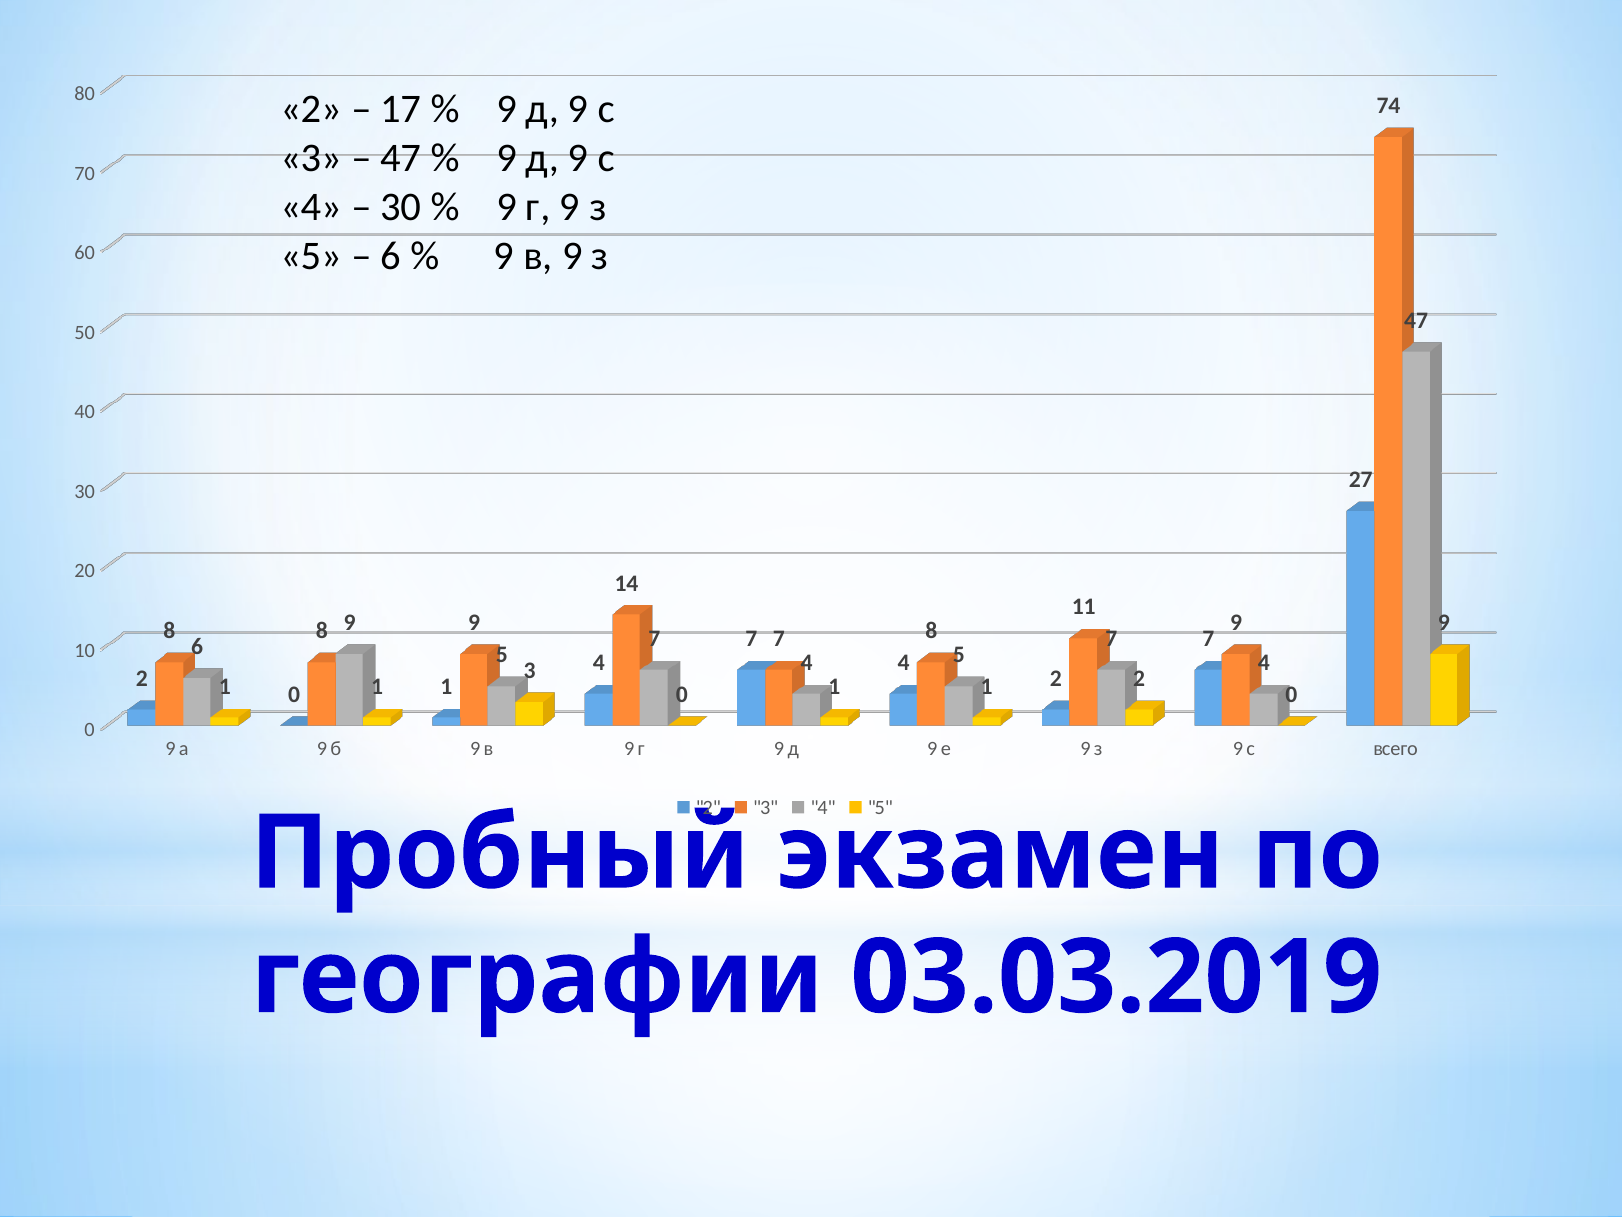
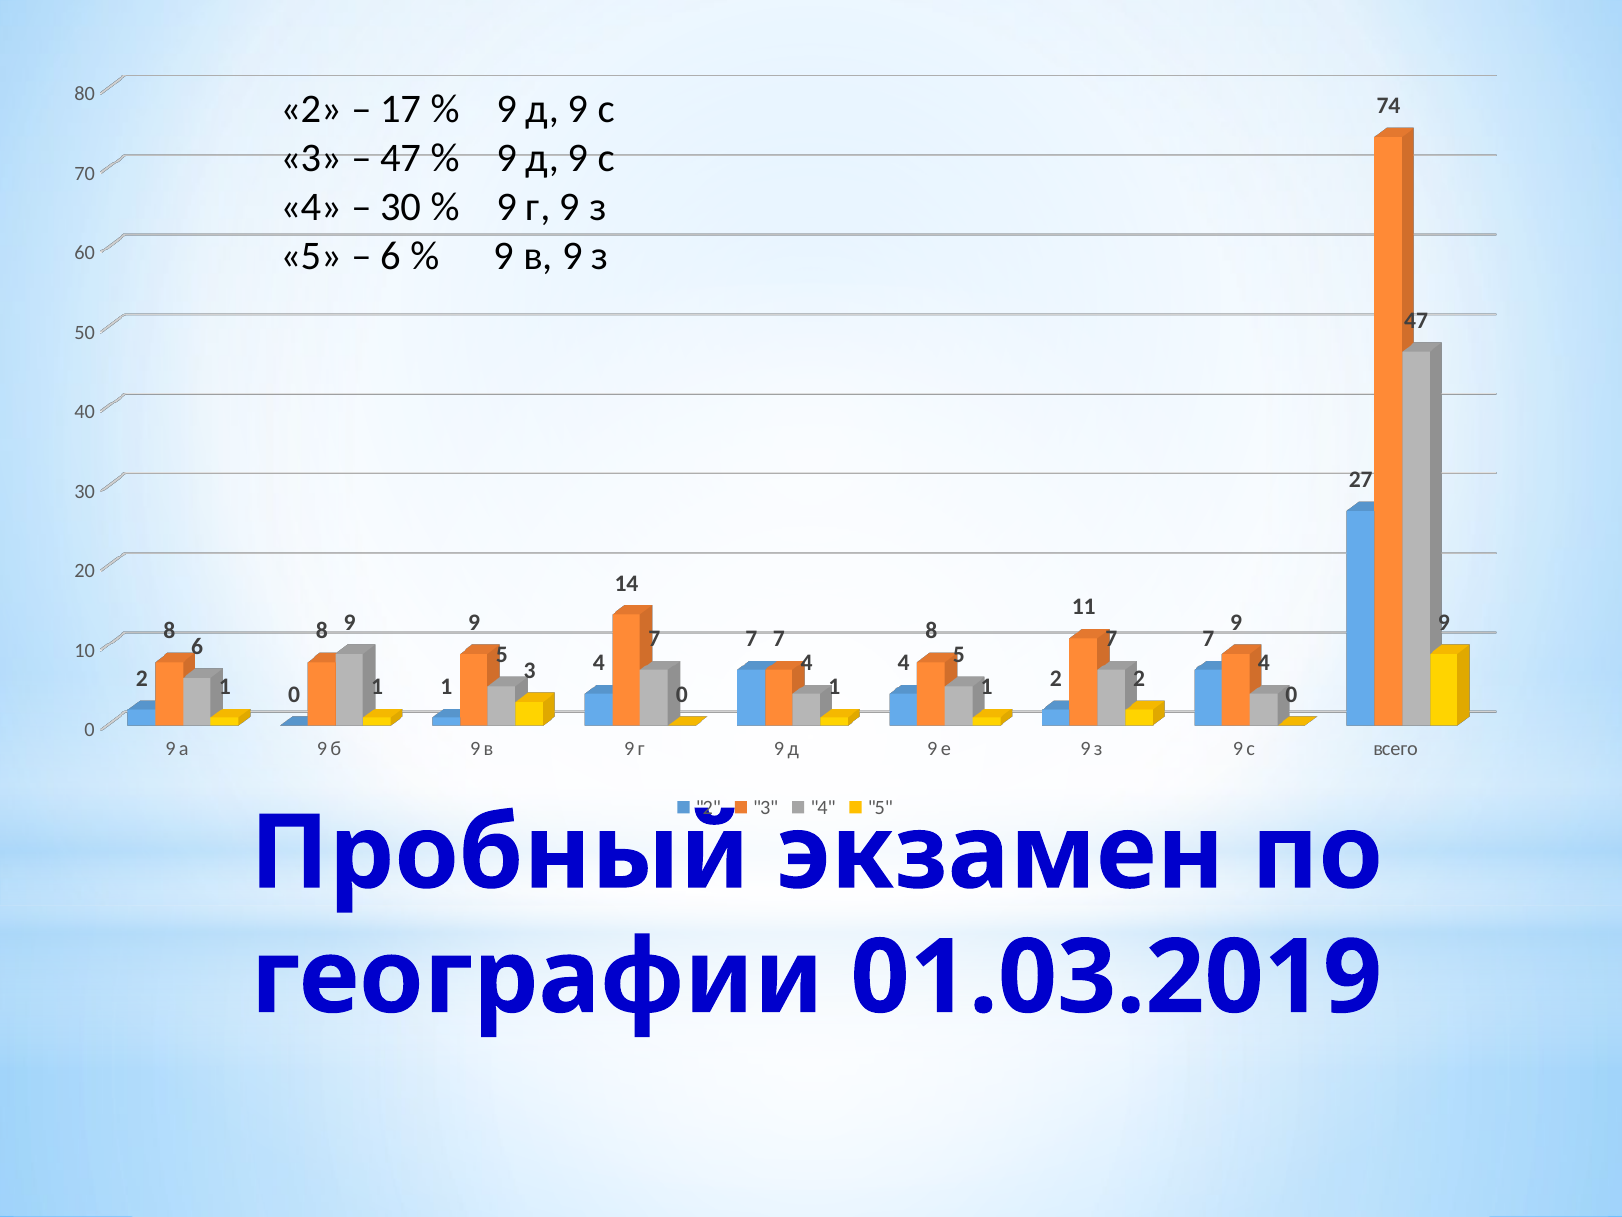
03.03.2019: 03.03.2019 -> 01.03.2019 (1116, 978)
